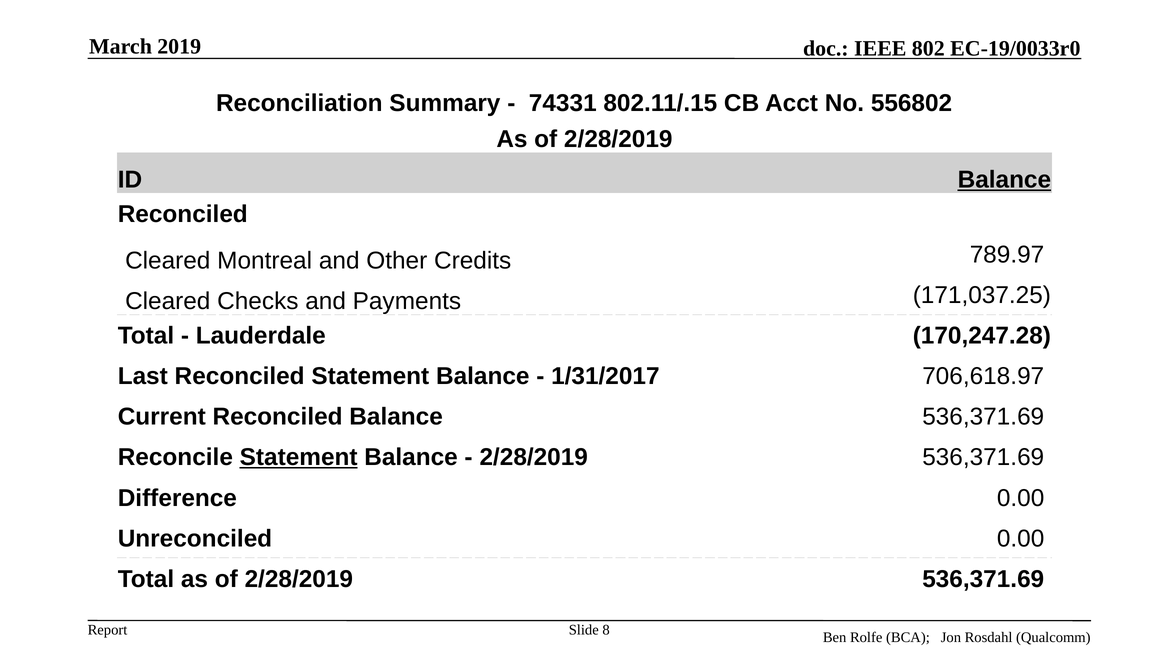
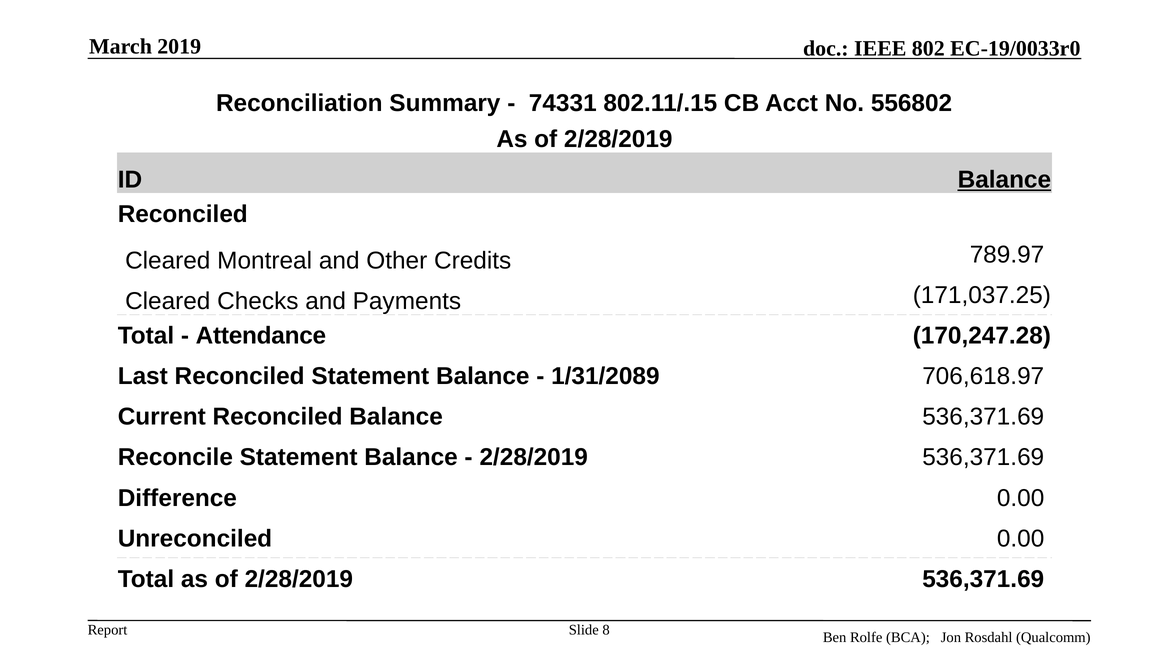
Lauderdale: Lauderdale -> Attendance (261, 336)
1/31/2017: 1/31/2017 -> 1/31/2089 (605, 377)
Statement underline: present -> none (299, 458)
